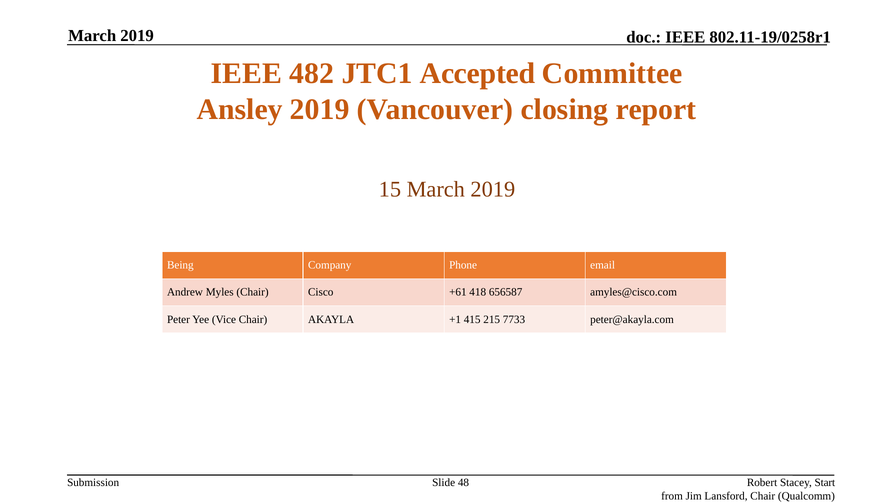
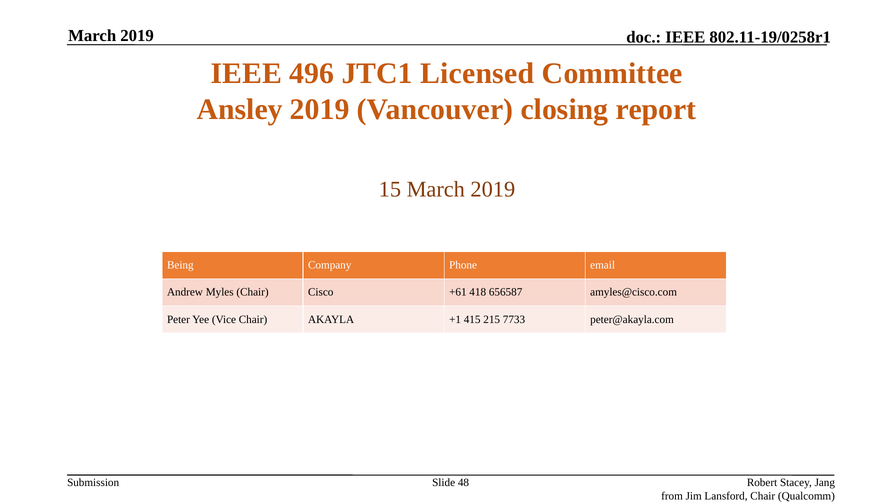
482: 482 -> 496 (312, 74)
Accepted: Accepted -> Licensed (477, 74)
Start: Start -> Jang (825, 482)
